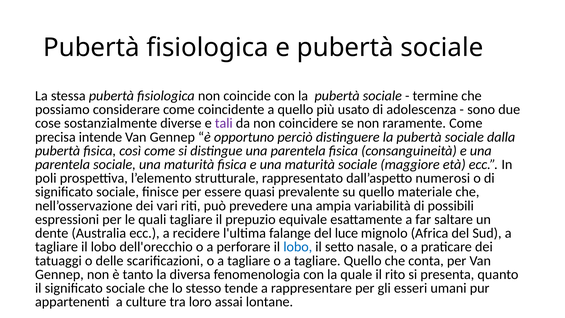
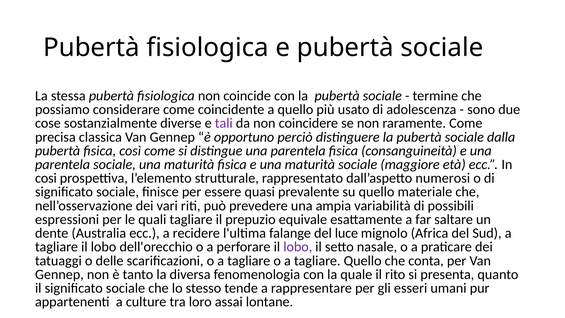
intende: intende -> classica (100, 137)
poli: poli -> cosi (46, 178)
lobo colour: blue -> purple (298, 247)
